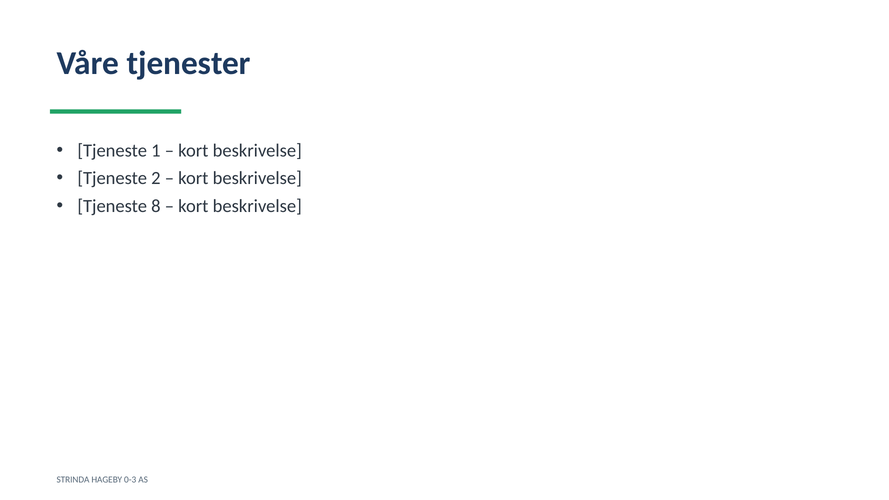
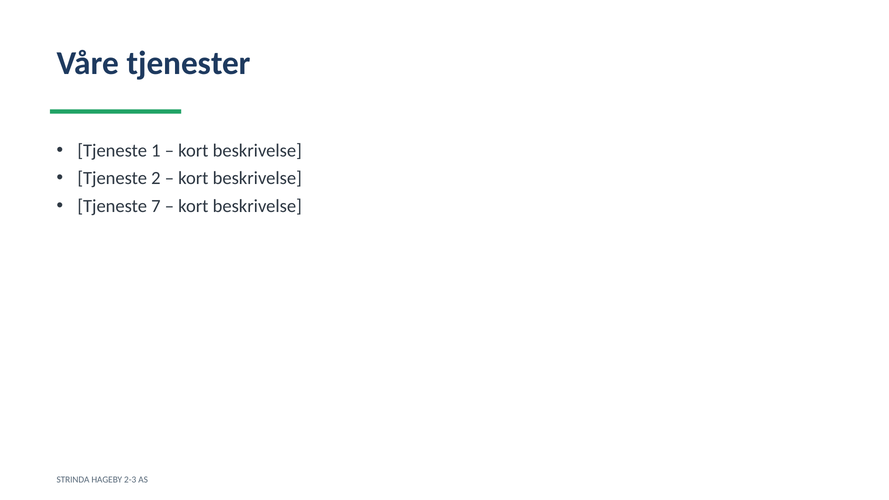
8: 8 -> 7 (156, 206)
0-3: 0-3 -> 2-3 (130, 480)
